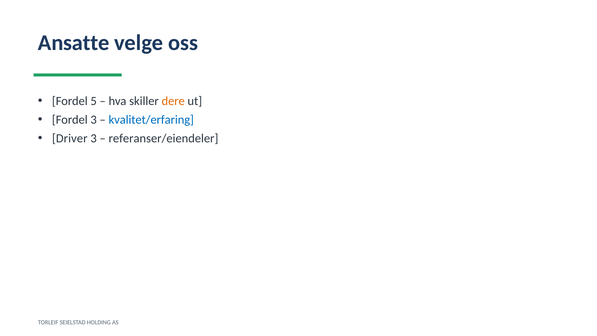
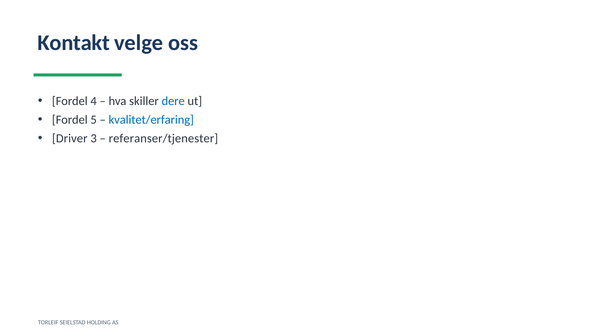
Ansatte: Ansatte -> Kontakt (74, 43)
5: 5 -> 4 (94, 101)
dere colour: orange -> blue (173, 101)
Fordel 3: 3 -> 5 (94, 120)
referanser/eiendeler: referanser/eiendeler -> referanser/tjenester (163, 138)
